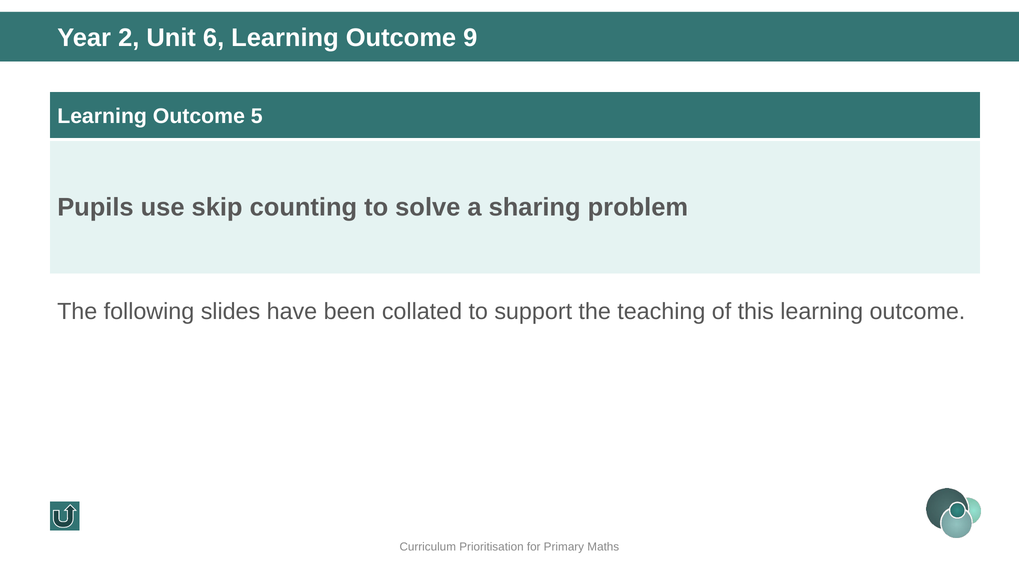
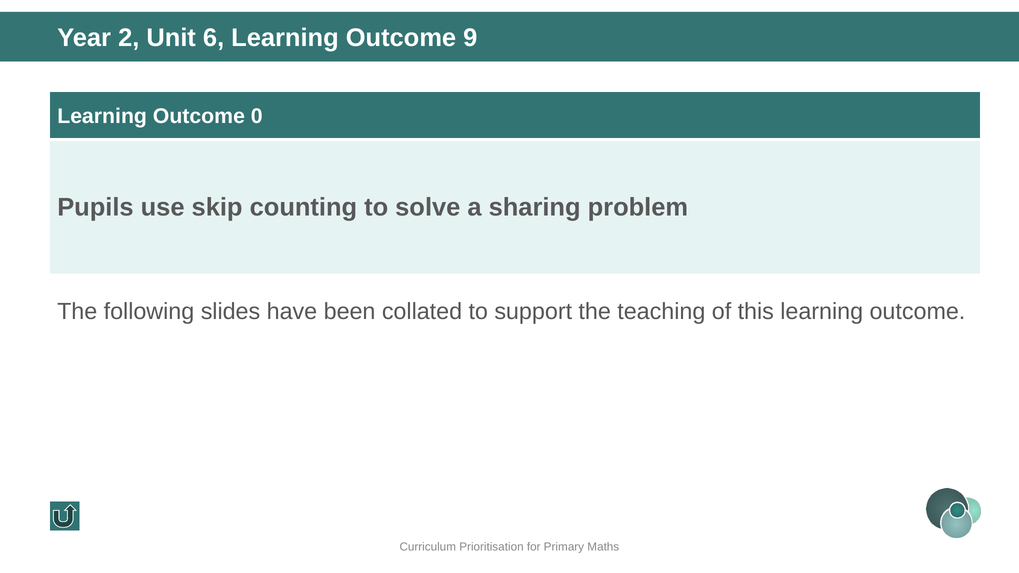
5: 5 -> 0 (257, 116)
